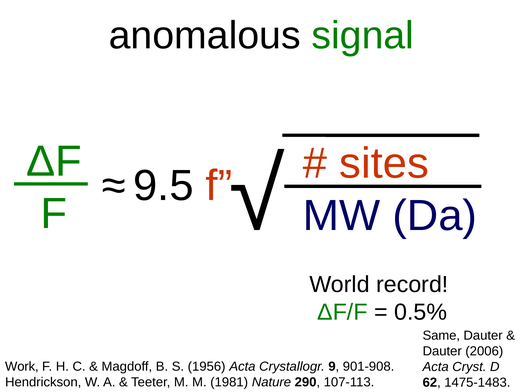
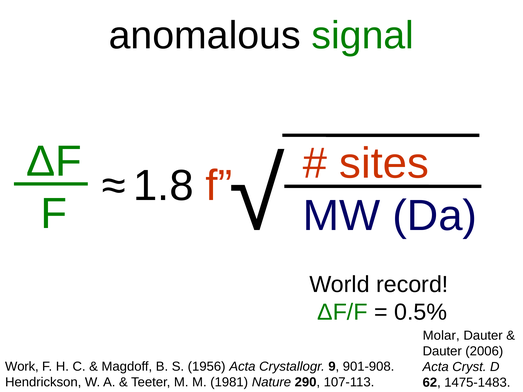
9.5: 9.5 -> 1.8 (163, 186)
Same: Same -> Molar (441, 336)
